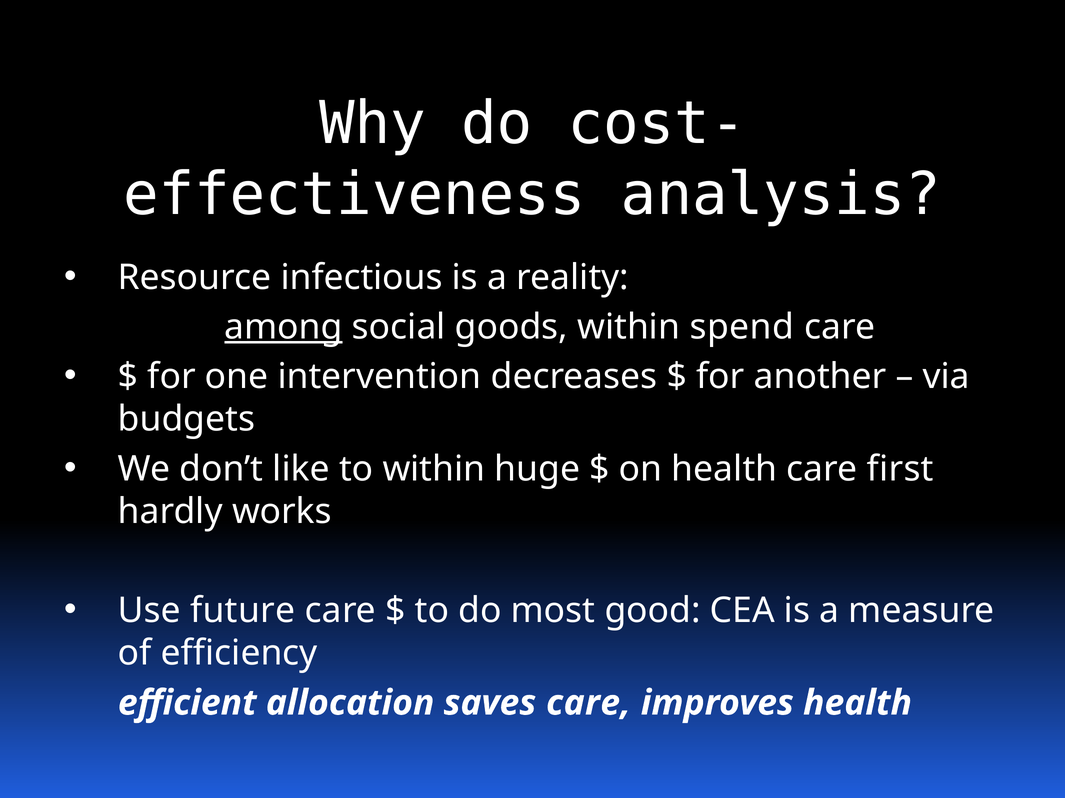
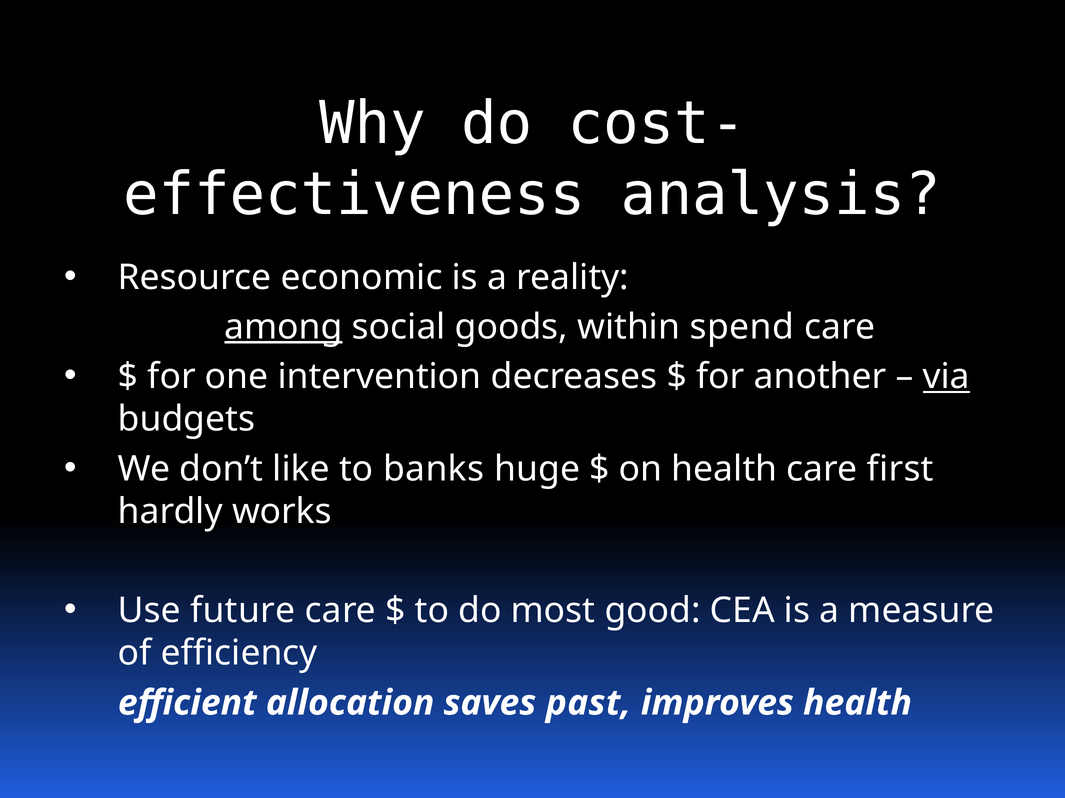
infectious: infectious -> economic (362, 278)
via underline: none -> present (946, 377)
to within: within -> banks (434, 469)
saves care: care -> past (588, 704)
